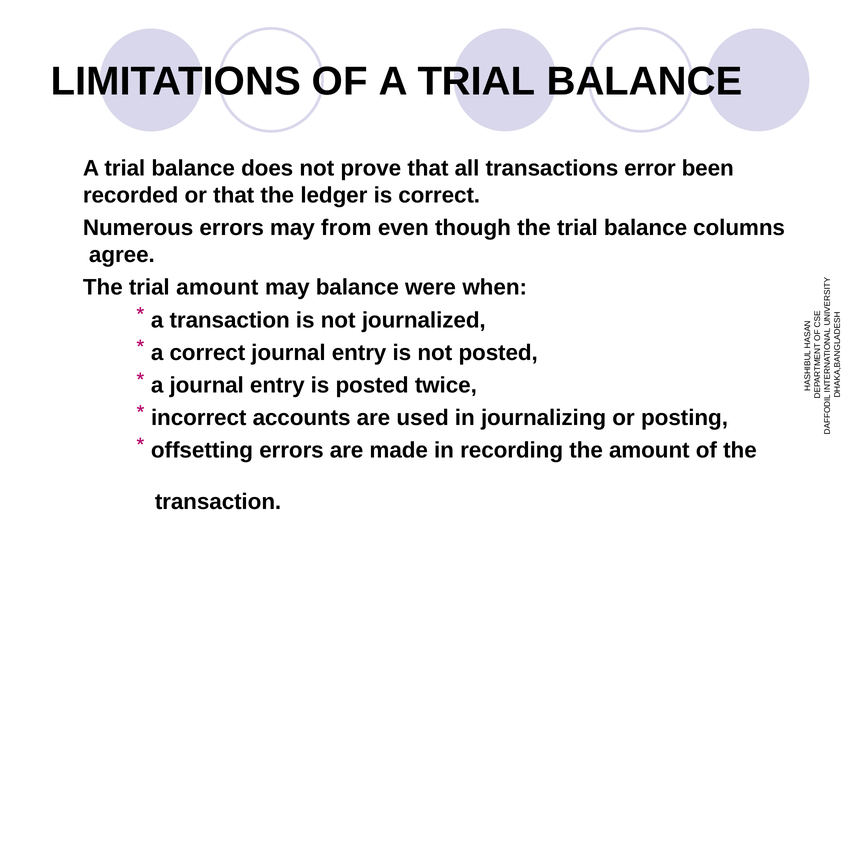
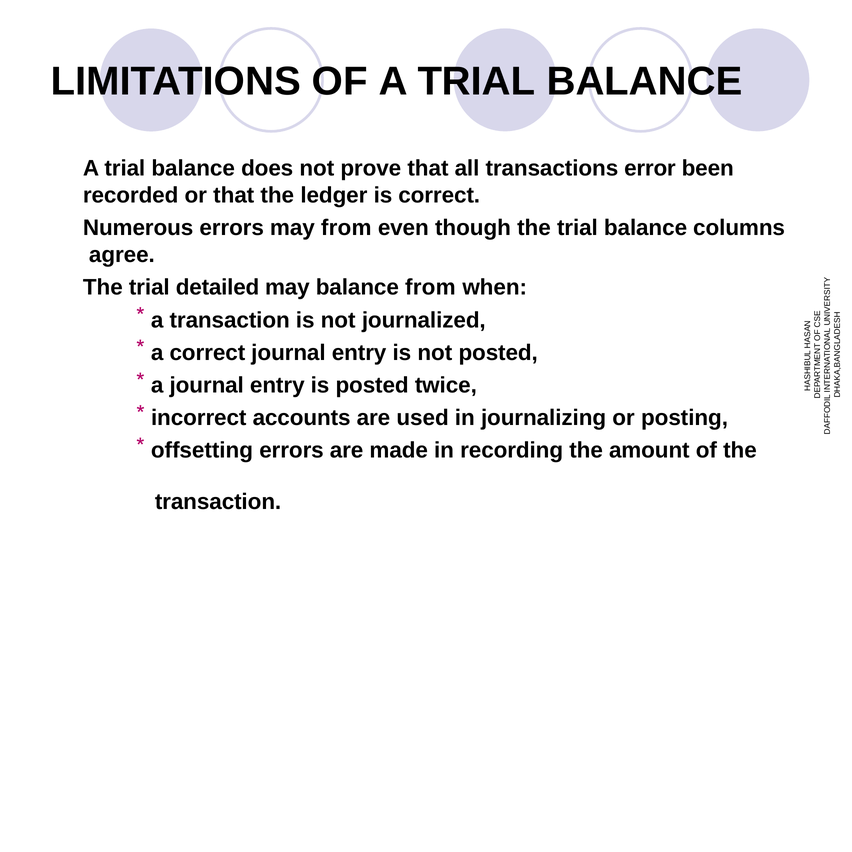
trial amount: amount -> detailed (218, 288)
balance were: were -> from (430, 288)
